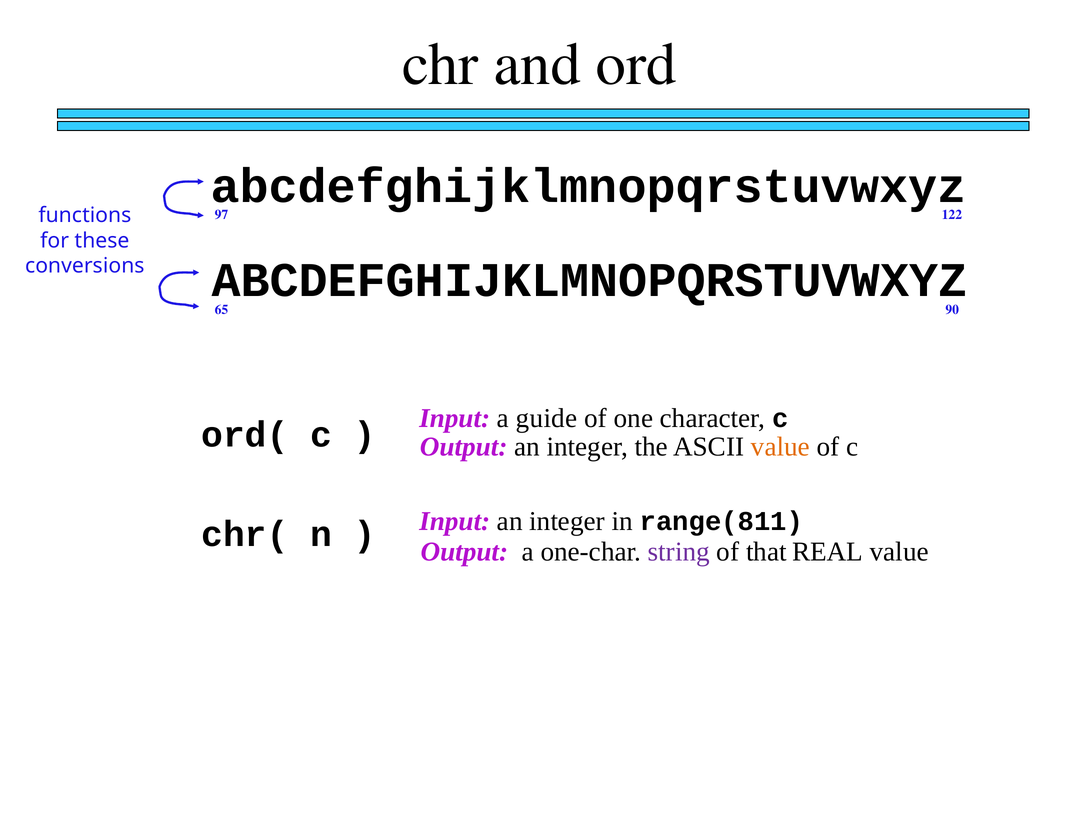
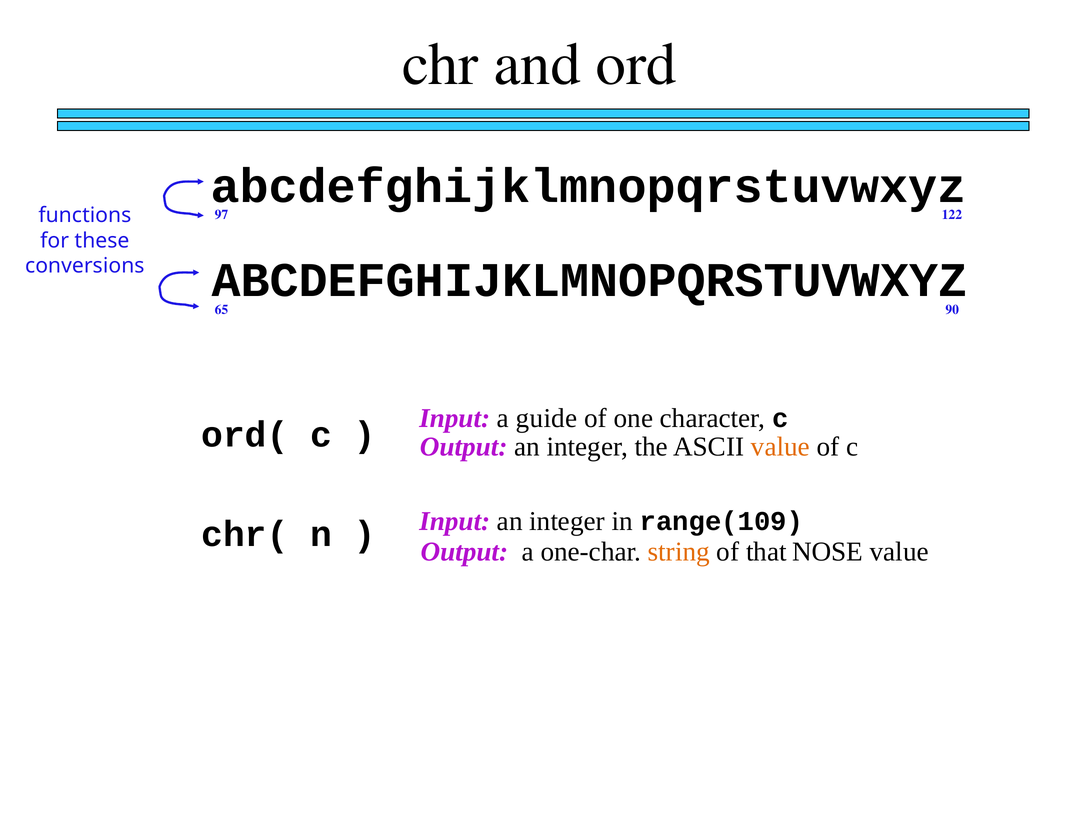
range(811: range(811 -> range(109 (721, 521)
string colour: purple -> orange (679, 552)
REAL: REAL -> NOSE (828, 552)
